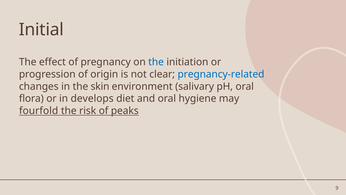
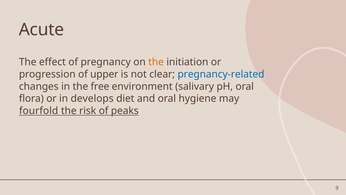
Initial: Initial -> Acute (41, 29)
the colour: blue -> orange (156, 62)
origin: origin -> upper (104, 74)
skin: skin -> free (100, 86)
